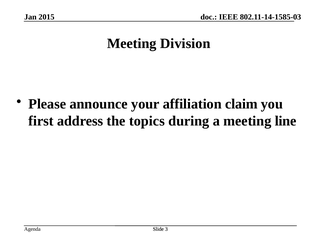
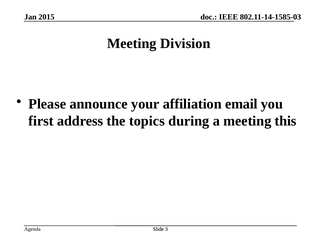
claim: claim -> email (241, 104)
line: line -> this (286, 121)
